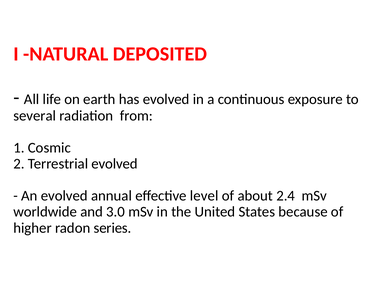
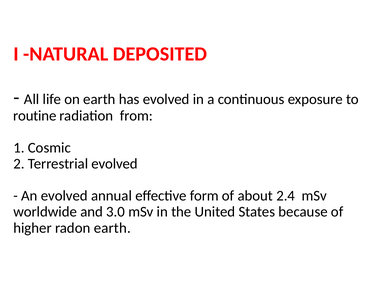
several: several -> routine (35, 116)
level: level -> form (204, 196)
radon series: series -> earth (112, 228)
